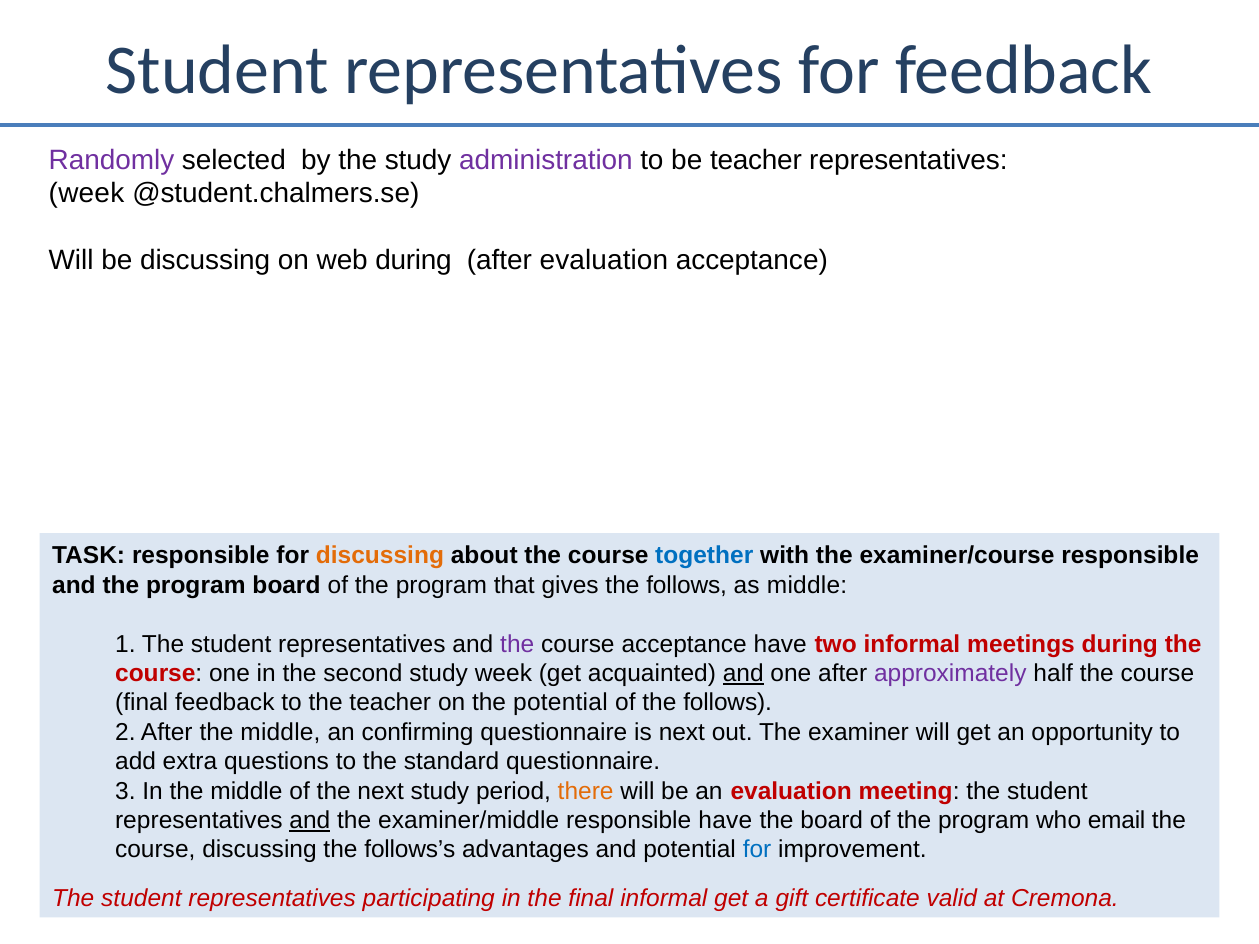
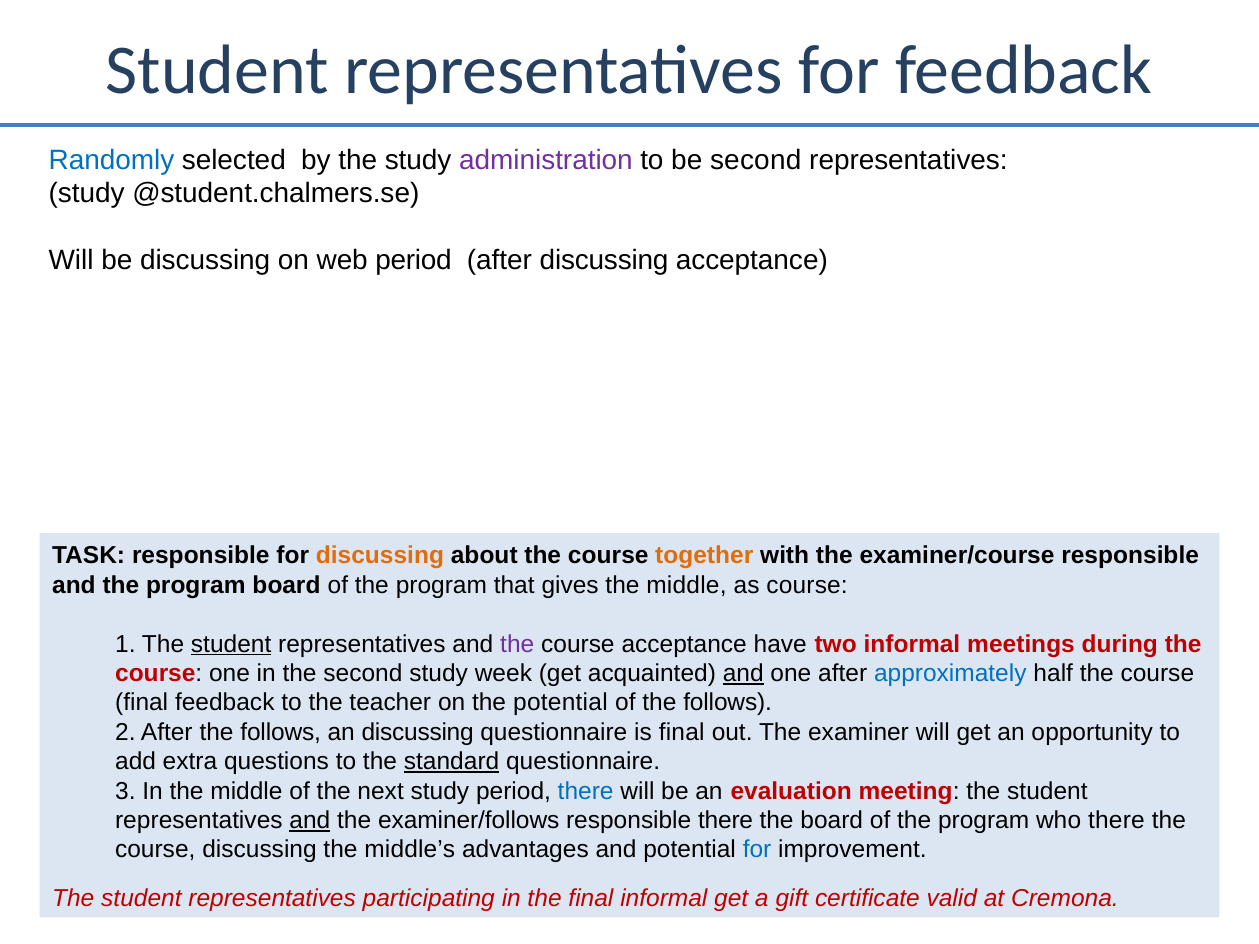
Randomly colour: purple -> blue (111, 160)
be teacher: teacher -> second (756, 160)
week: week -> study (87, 194)
web during: during -> period (414, 261)
after evaluation: evaluation -> discussing (604, 261)
together colour: blue -> orange (704, 556)
gives the follows: follows -> middle (686, 585)
as middle: middle -> course (807, 585)
student underline: none -> present (231, 644)
approximately colour: purple -> blue (950, 674)
After the middle: middle -> follows (281, 732)
an confirming: confirming -> discussing (418, 732)
is next: next -> final (682, 732)
standard underline: none -> present (452, 762)
there colour: orange -> blue (586, 791)
examiner/middle: examiner/middle -> examiner/follows (469, 821)
responsible have: have -> there (726, 821)
who email: email -> there (1116, 821)
follows’s: follows’s -> middle’s (410, 850)
